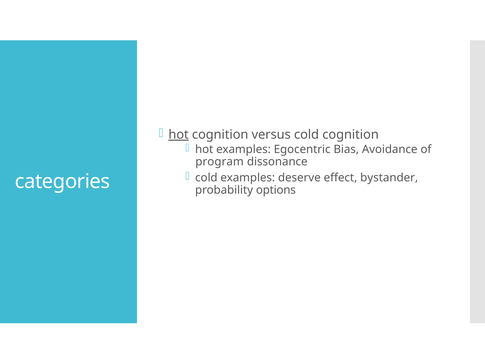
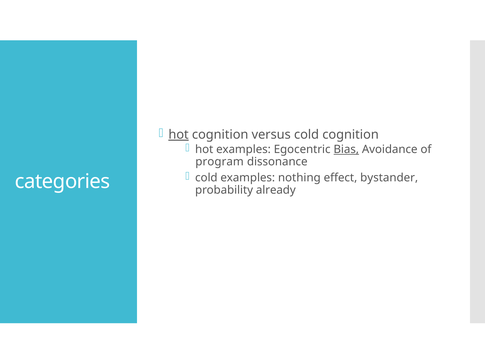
Bias underline: none -> present (346, 149)
deserve: deserve -> nothing (299, 178)
options: options -> already (276, 190)
